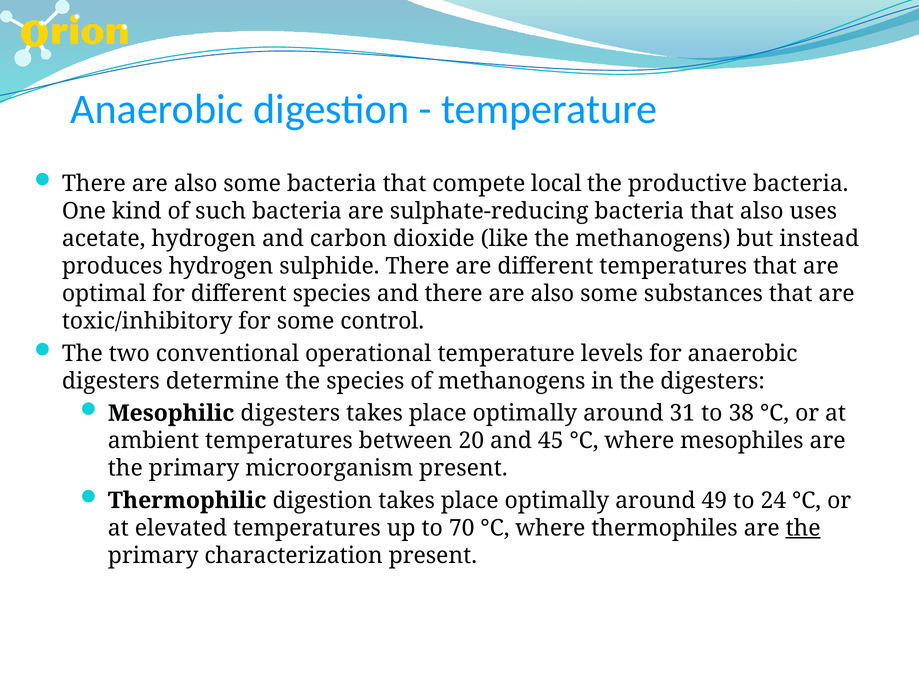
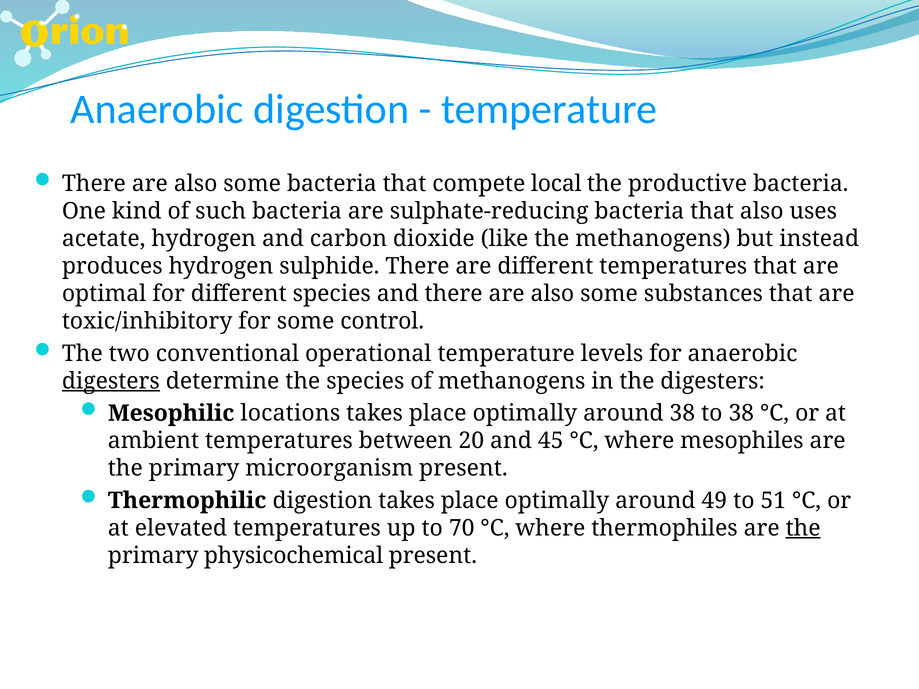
digesters underline: none -> present (111, 381)
Mesophilic digesters: digesters -> locations (290, 413)
around 31: 31 -> 38 (682, 413)
24: 24 -> 51 (773, 501)
characterization: characterization -> physicochemical (294, 556)
